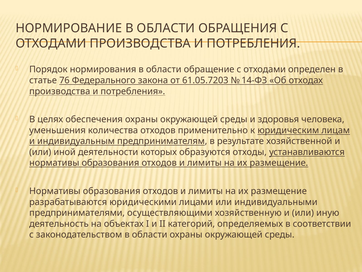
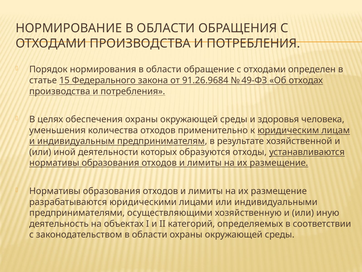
76: 76 -> 15 (64, 80)
61.05.7203: 61.05.7203 -> 91.26.9684 (205, 80)
14-ФЗ: 14-ФЗ -> 49-ФЗ (254, 80)
